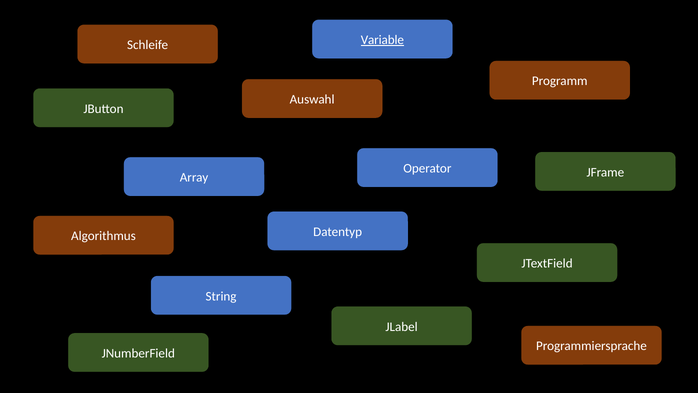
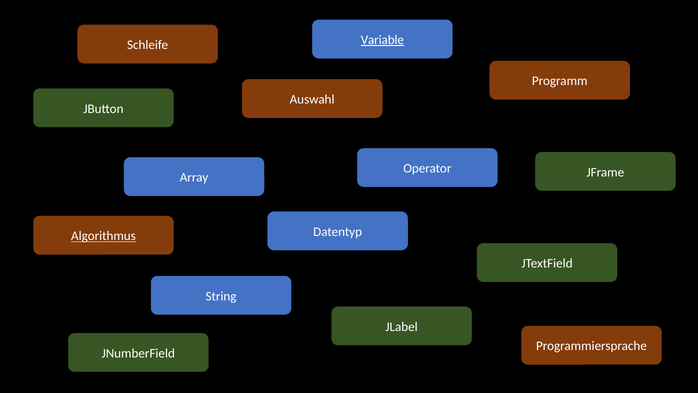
Algorithmus underline: none -> present (103, 236)
